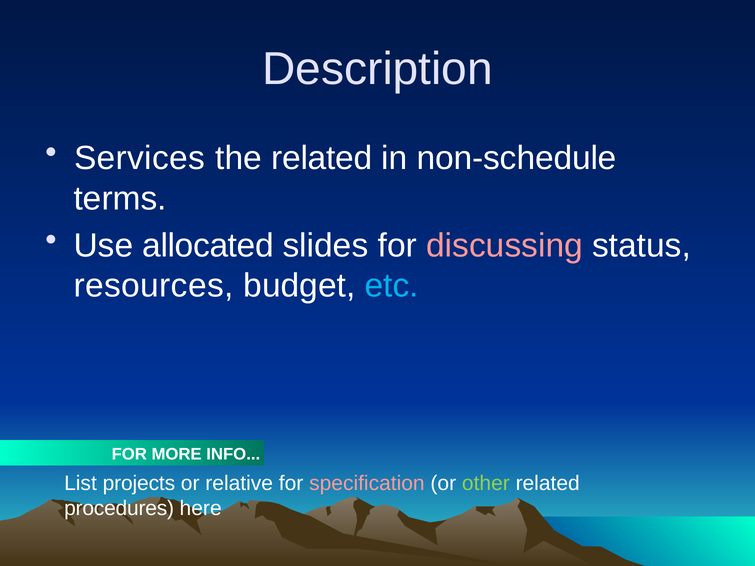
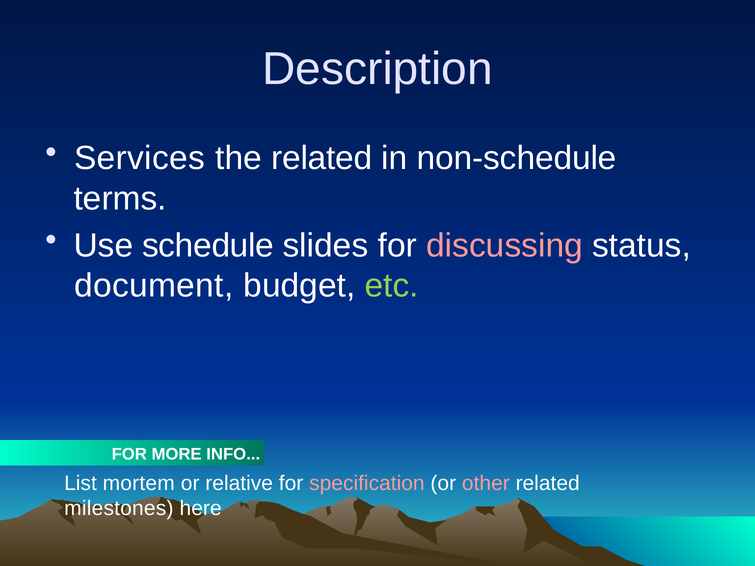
allocated: allocated -> schedule (208, 246)
resources: resources -> document (154, 286)
etc colour: light blue -> light green (392, 286)
projects: projects -> mortem (139, 483)
other colour: light green -> pink (486, 483)
procedures: procedures -> milestones (119, 509)
